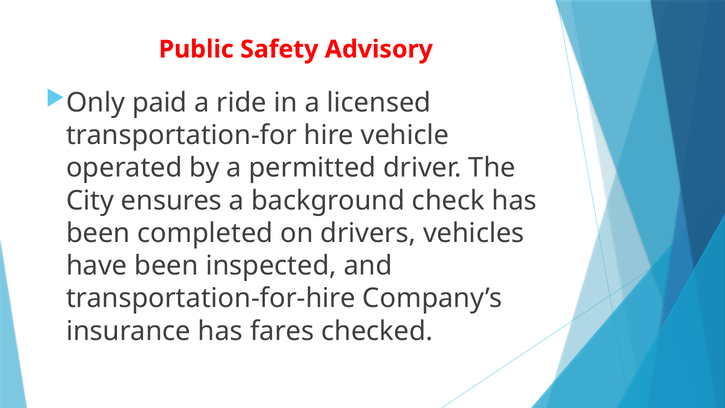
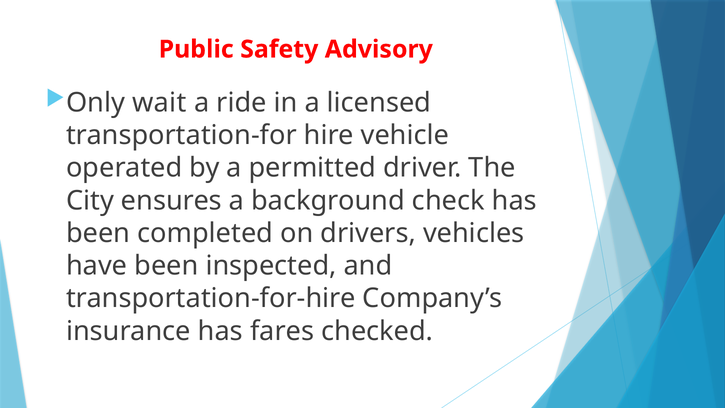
paid: paid -> wait (159, 103)
